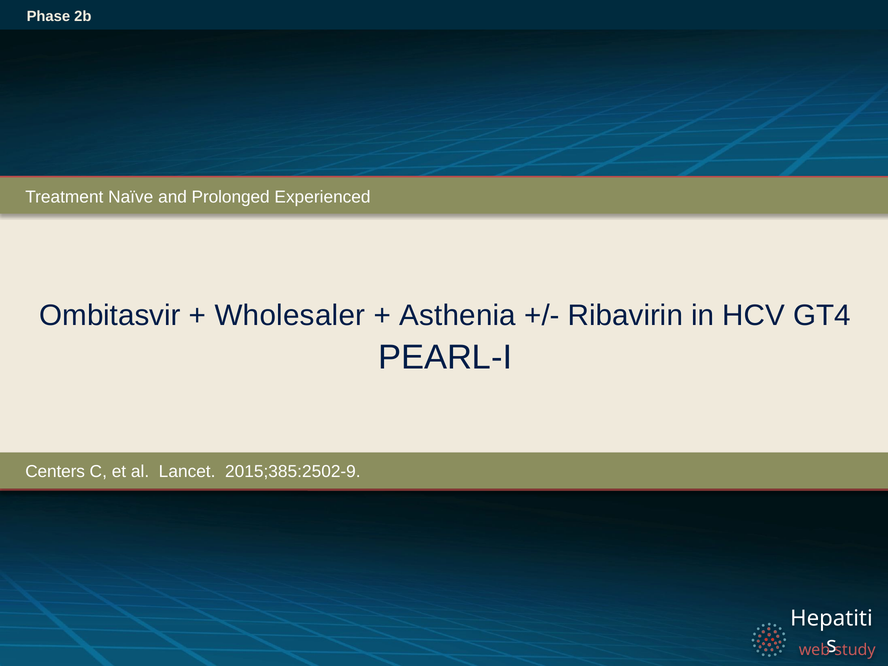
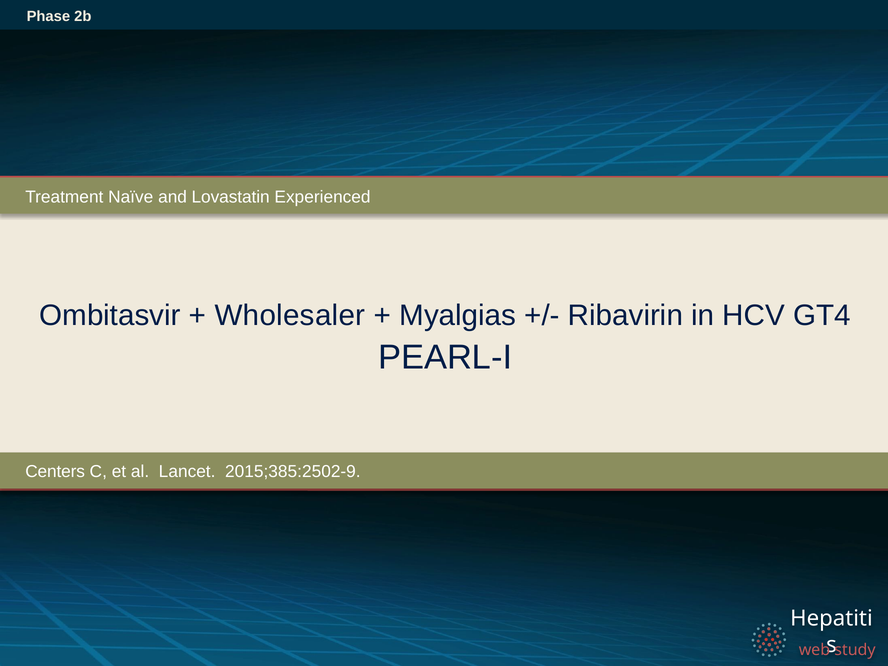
Prolonged: Prolonged -> Lovastatin (231, 197)
Asthenia: Asthenia -> Myalgias (458, 316)
